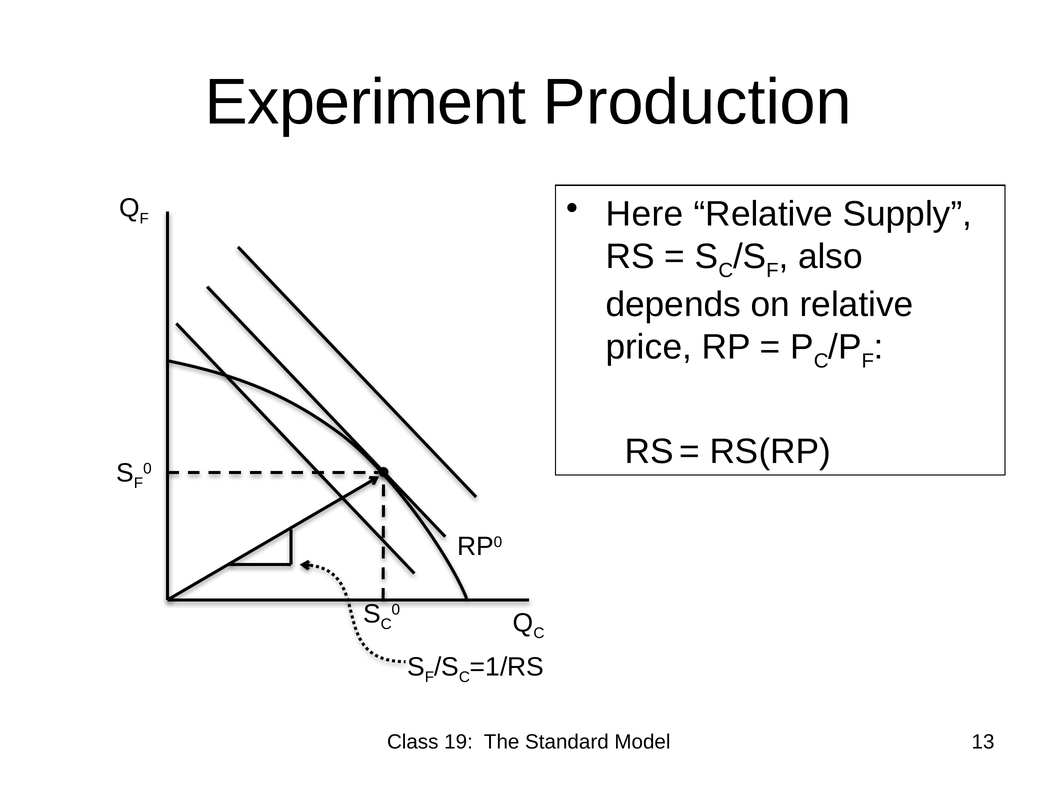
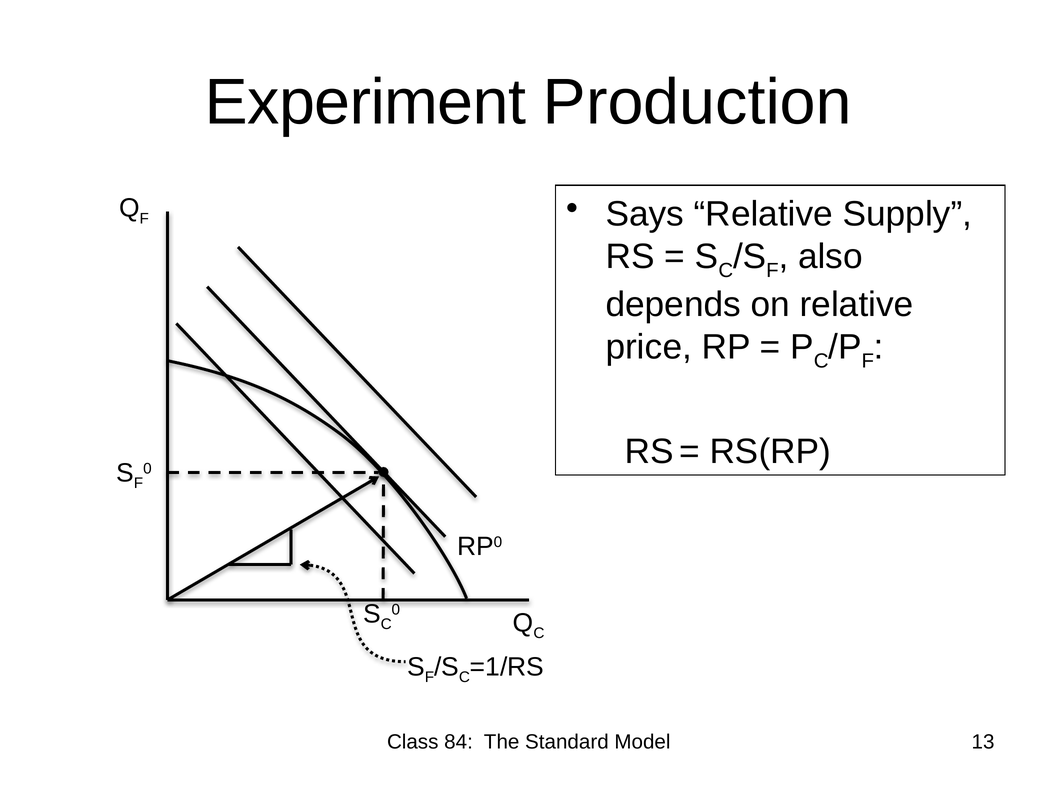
Here: Here -> Says (645, 214)
19: 19 -> 84 (459, 742)
